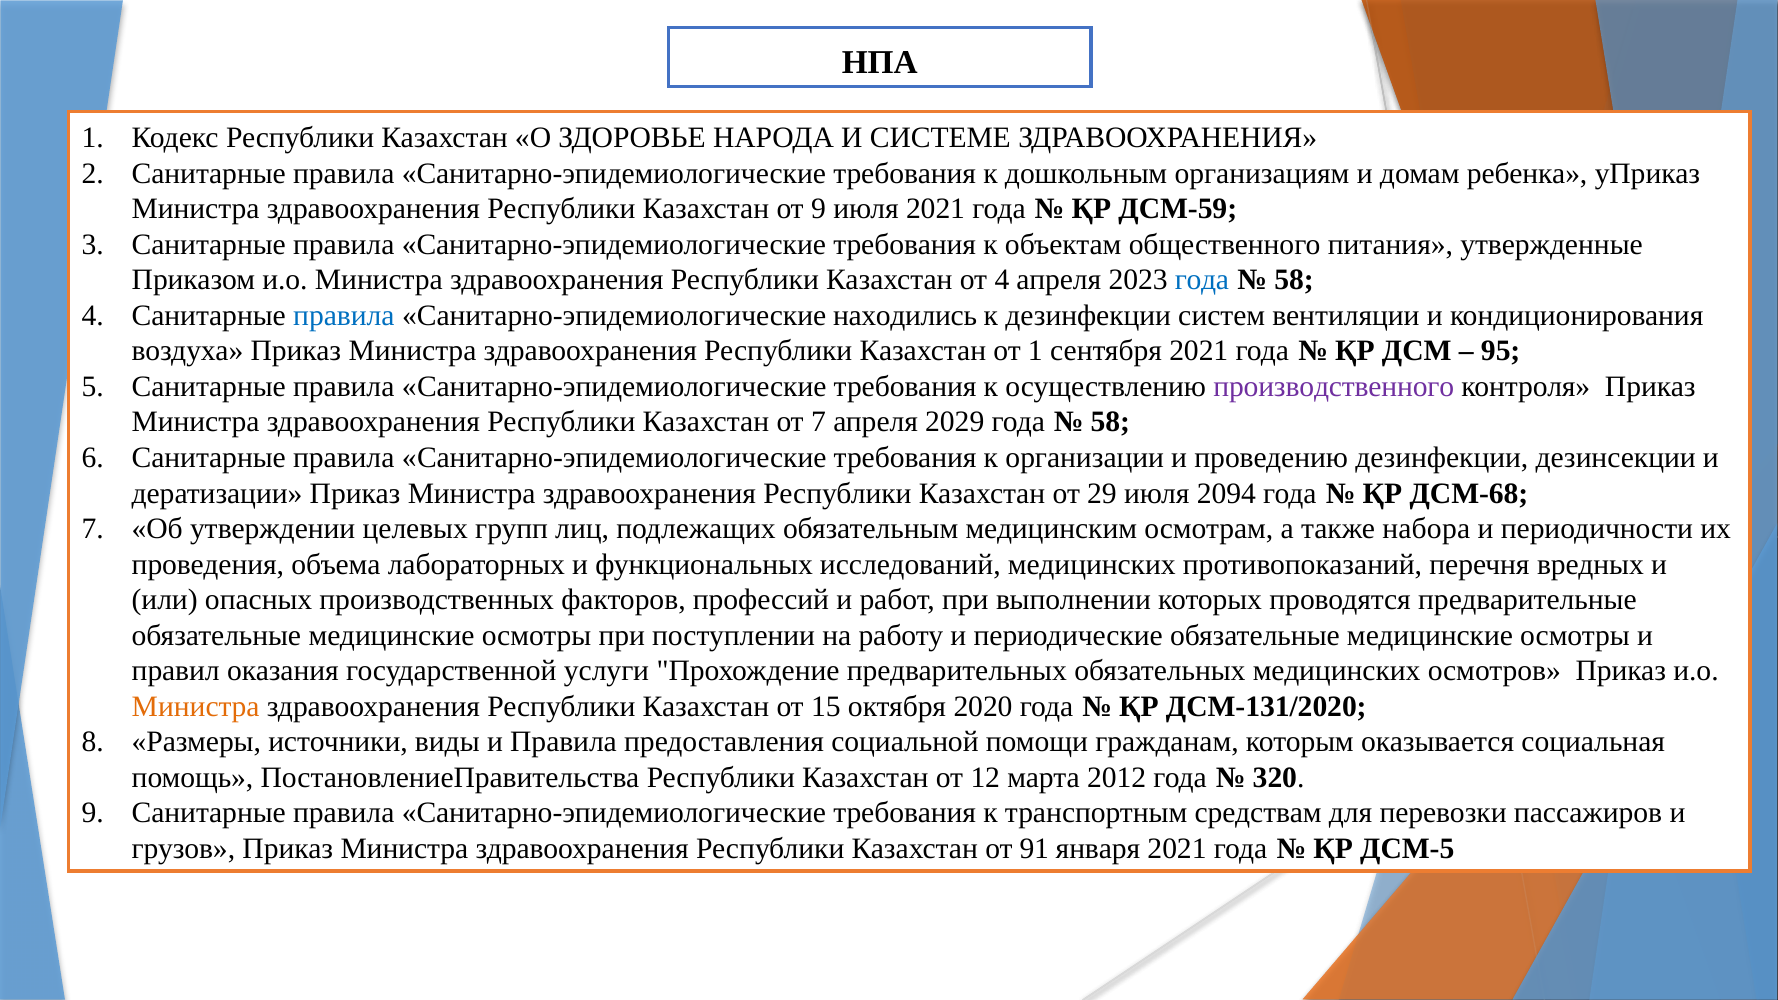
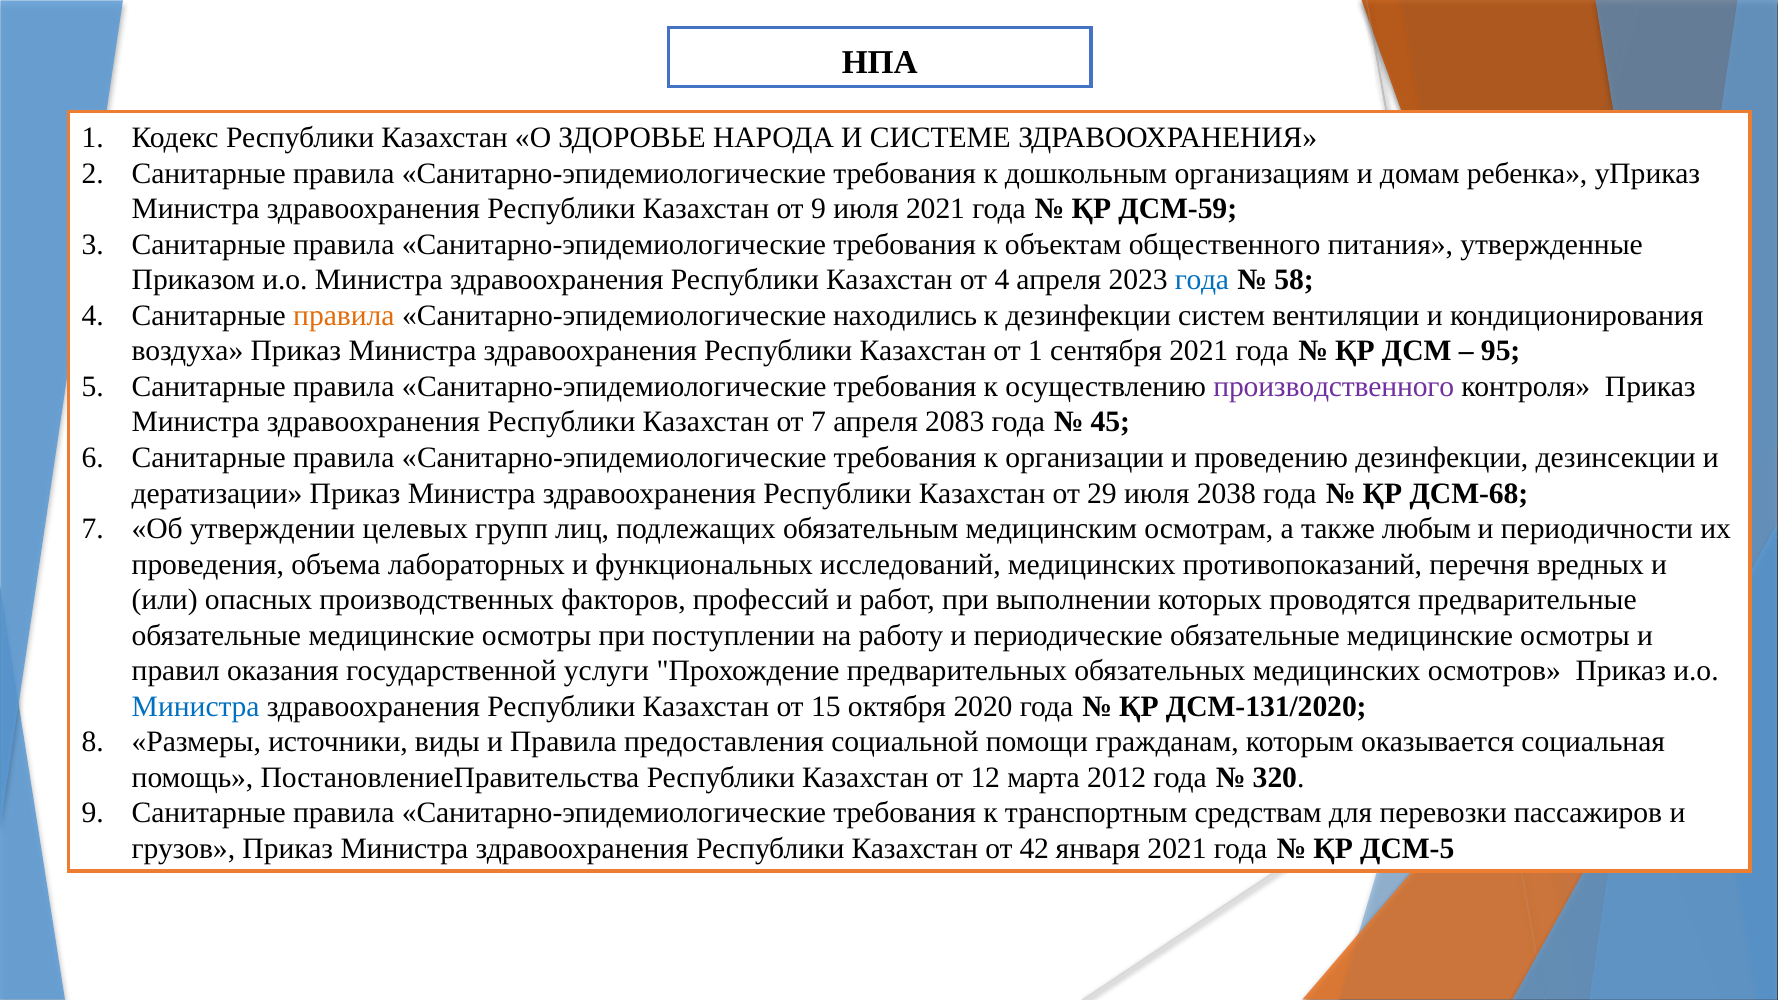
правила colour: blue -> orange (344, 316)
2029: 2029 -> 2083 (955, 422)
58: 58 -> 45 (1110, 422)
2094: 2094 -> 2038 (1226, 493)
набора: набора -> любым (1427, 529)
Министра colour: orange -> blue (196, 707)
91: 91 -> 42 (1034, 849)
